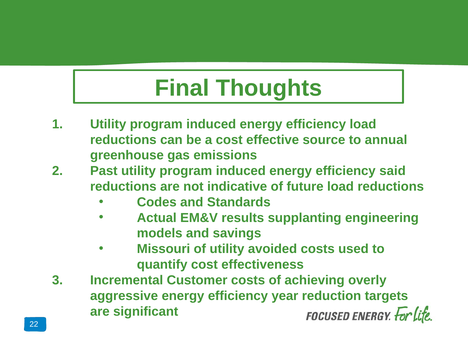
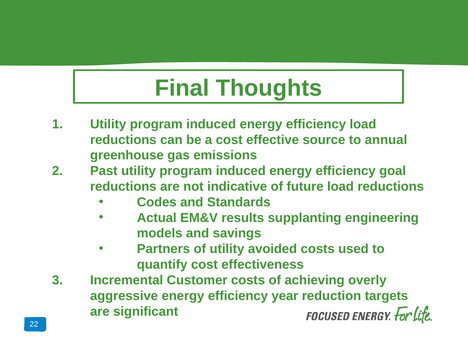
said: said -> goal (393, 171)
Missouri: Missouri -> Partners (163, 249)
